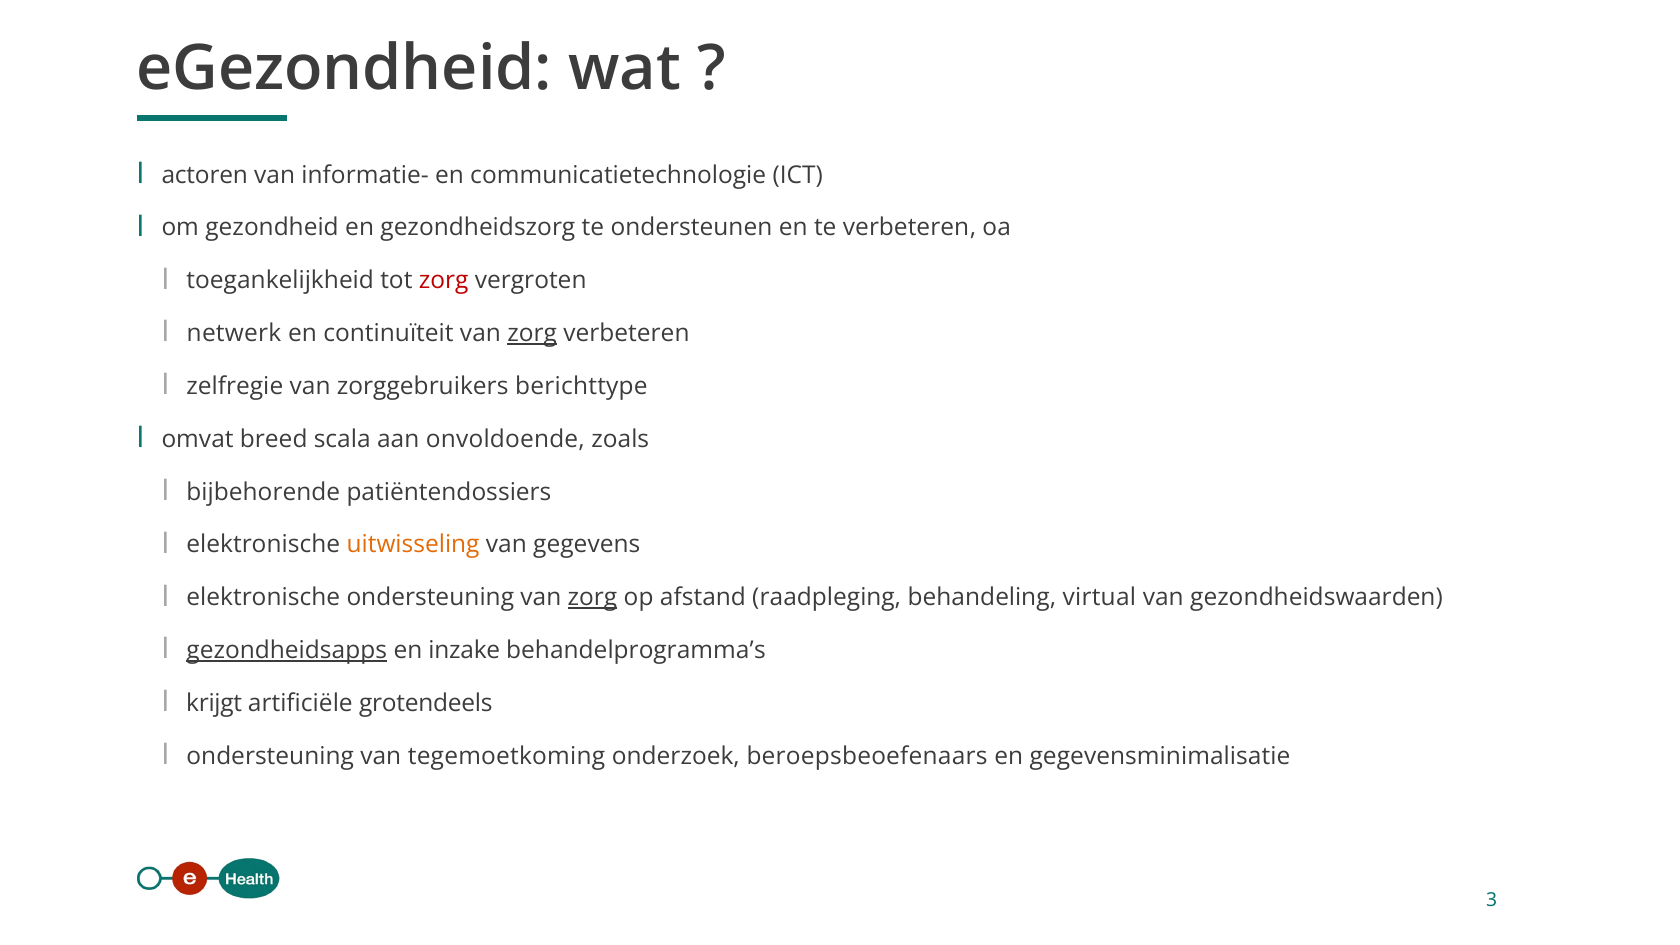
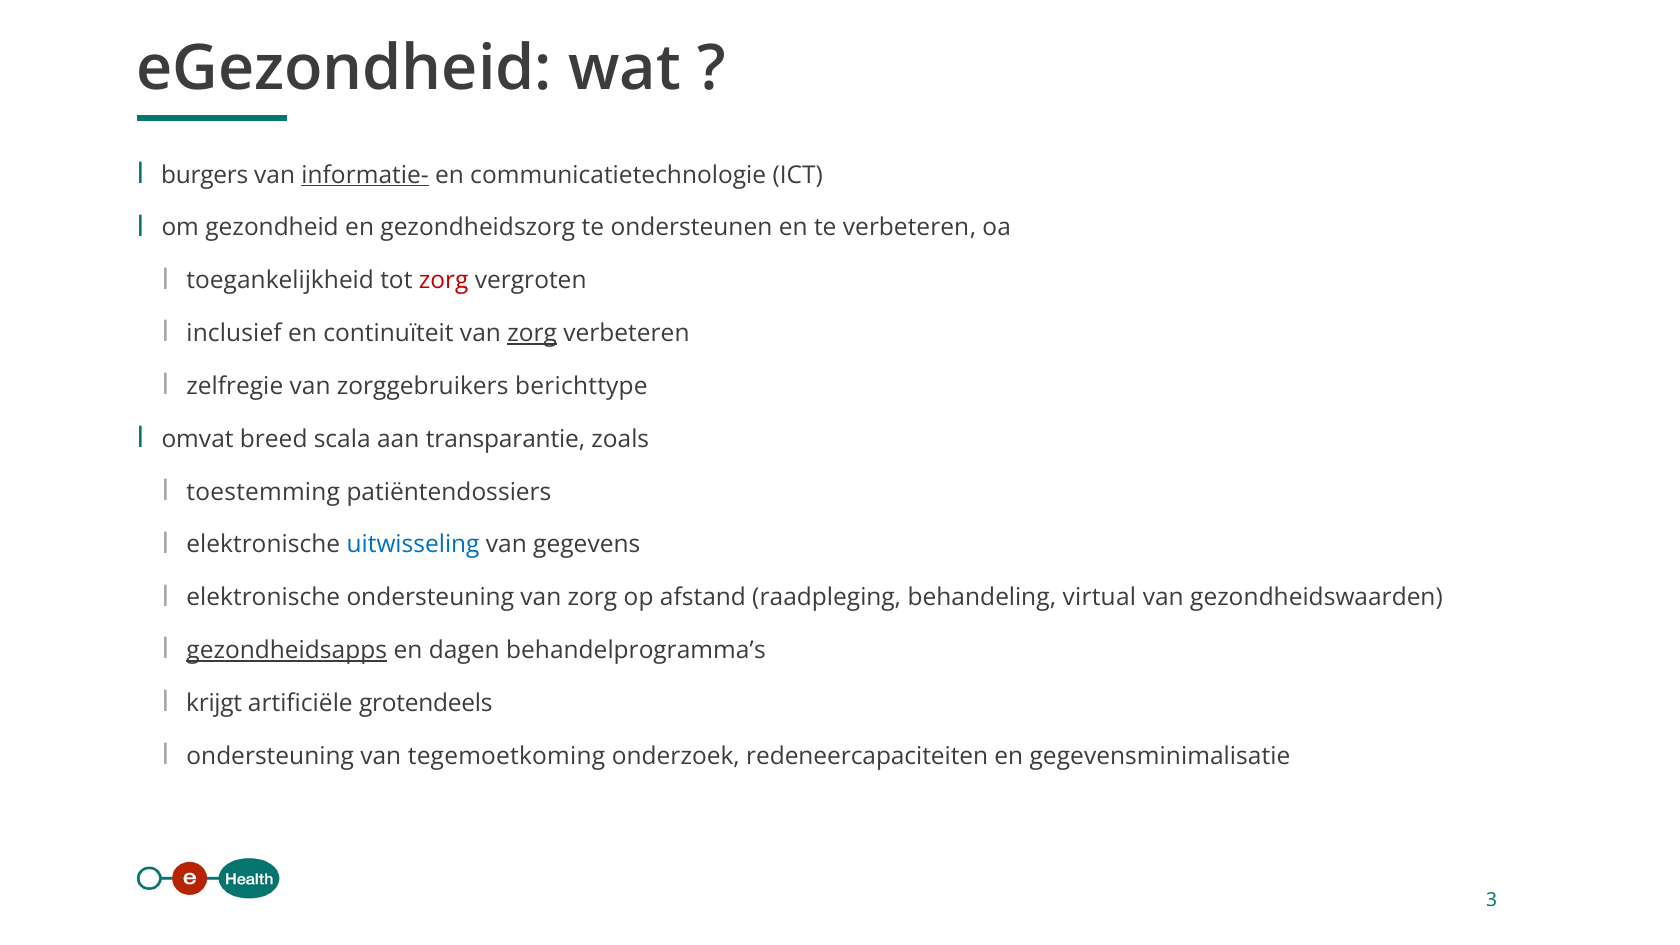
actoren: actoren -> burgers (205, 175)
informatie- underline: none -> present (365, 175)
netwerk: netwerk -> inclusief (234, 333)
onvoldoende: onvoldoende -> transparantie (506, 439)
bijbehorende: bijbehorende -> toestemming (263, 492)
uitwisseling colour: orange -> blue (413, 545)
zorg underline: present -> none (592, 598)
inzake: inzake -> dagen (464, 650)
beroepsbeoefenaars: beroepsbeoefenaars -> redeneercapaciteiten (867, 756)
